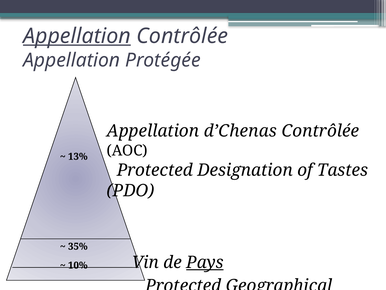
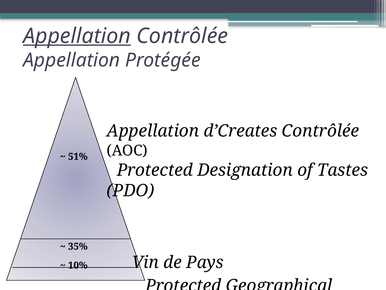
d’Chenas: d’Chenas -> d’Creates (240, 131)
13%: 13% -> 51% (78, 156)
Pays underline: present -> none (205, 262)
